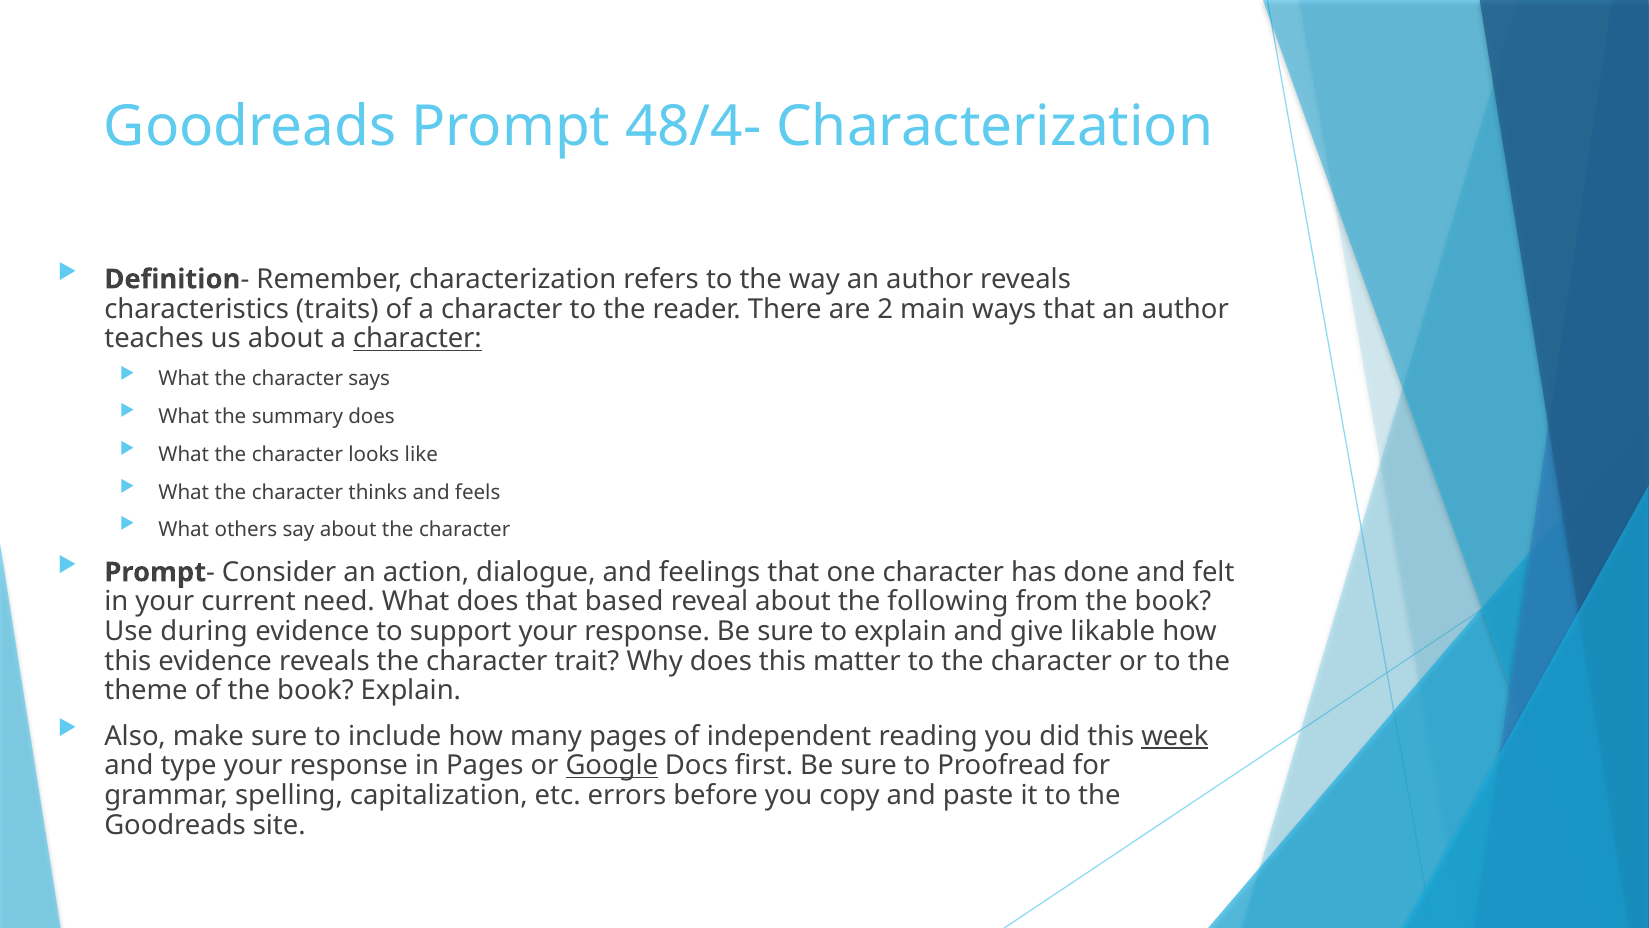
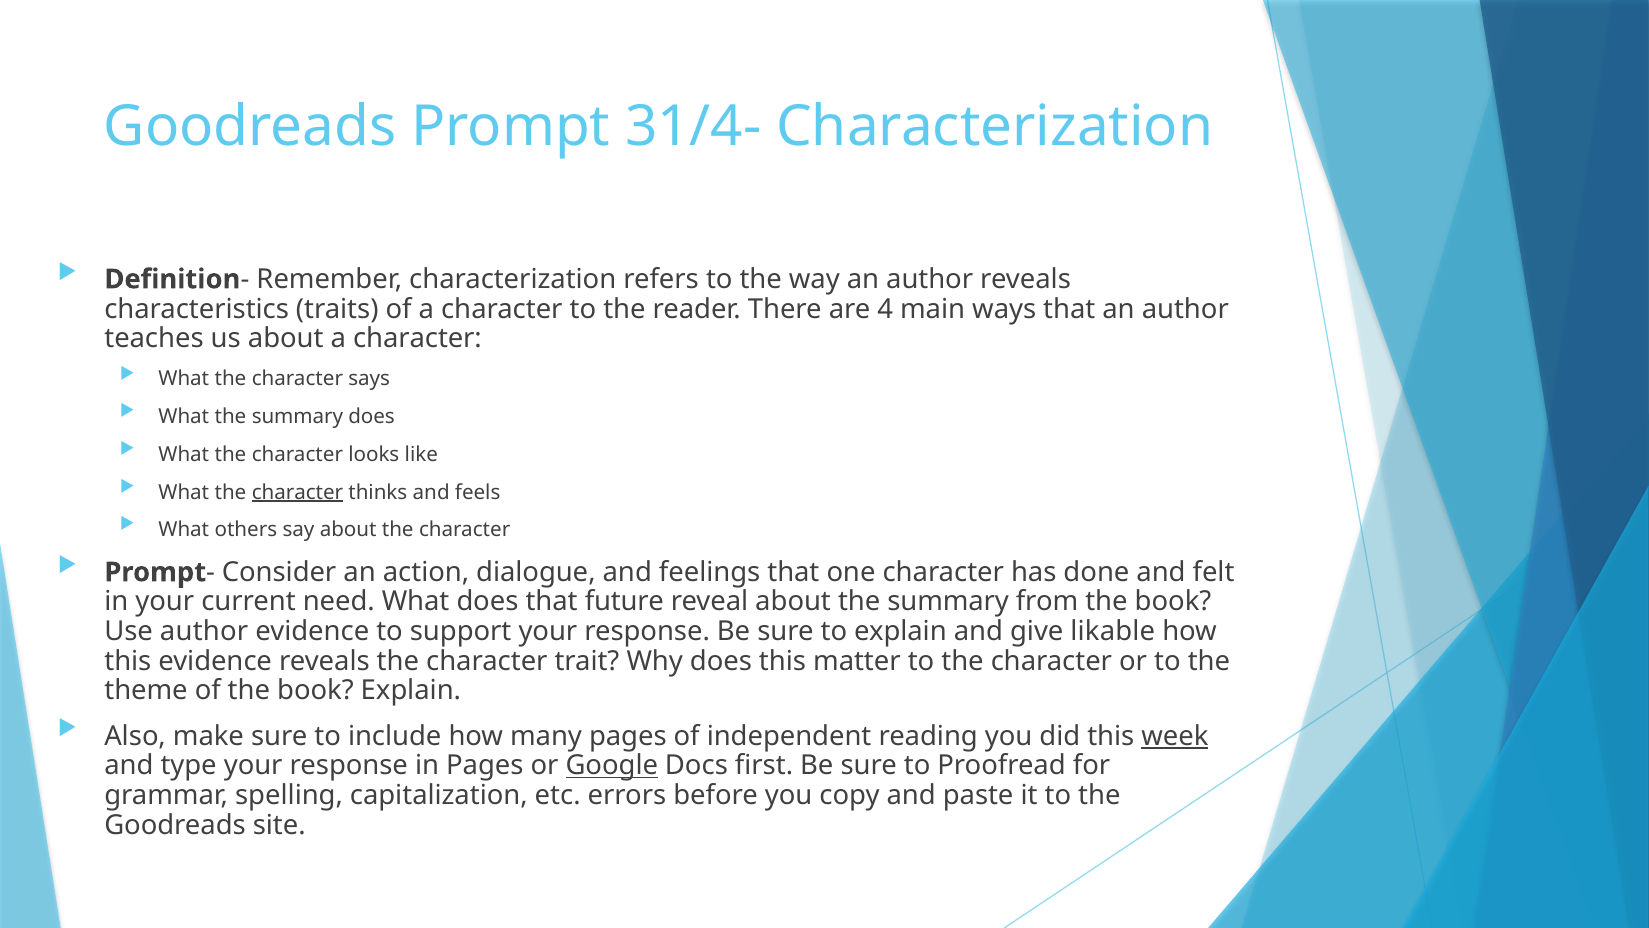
48/4-: 48/4- -> 31/4- (693, 127)
2: 2 -> 4 (885, 309)
character underline: present -> none (417, 338)
character underline: none -> present (297, 492)
based: based -> future (624, 602)
about the following: following -> summary (948, 602)
Use during: during -> author (204, 631)
